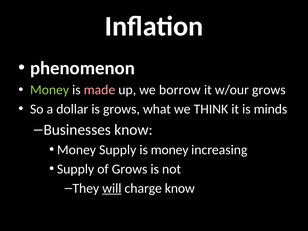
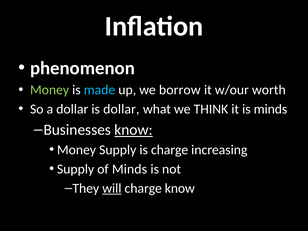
made colour: pink -> light blue (99, 90)
w/our grows: grows -> worth (269, 90)
is grows: grows -> dollar (121, 109)
know underline: none -> present (134, 130)
is money: money -> charge (170, 150)
of Grows: Grows -> Minds (129, 169)
